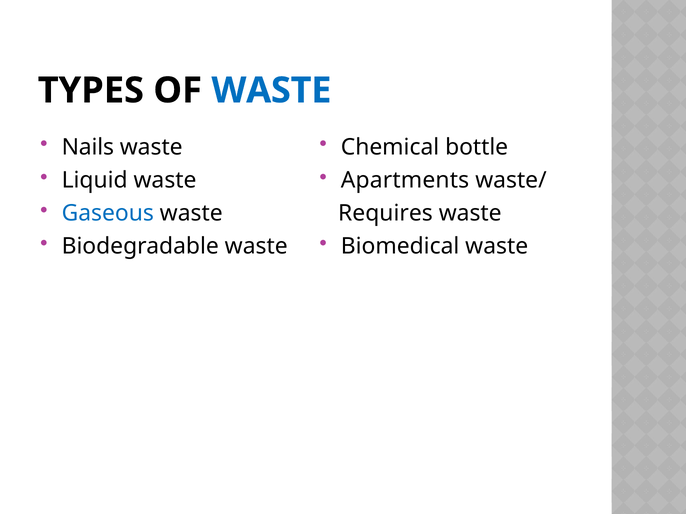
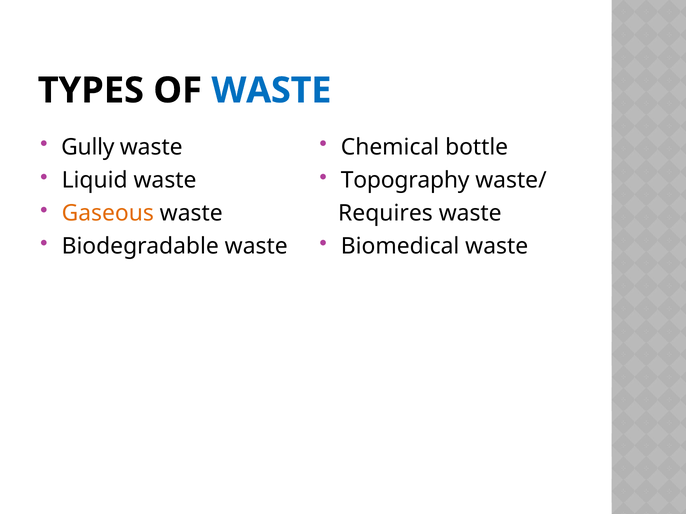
Nails: Nails -> Gully (88, 147)
Apartments: Apartments -> Topography (405, 180)
Gaseous colour: blue -> orange (108, 213)
